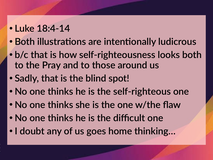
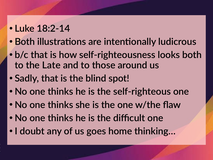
18:4-14: 18:4-14 -> 18:2-14 (53, 29)
Pray: Pray -> Late (51, 65)
